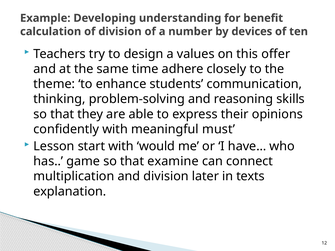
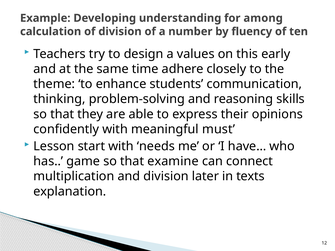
benefit: benefit -> among (263, 18)
devices: devices -> fluency (252, 32)
offer: offer -> early (276, 54)
would: would -> needs (156, 146)
